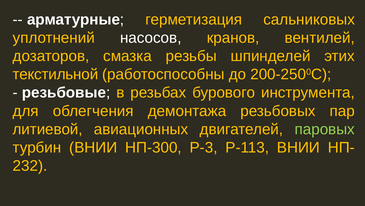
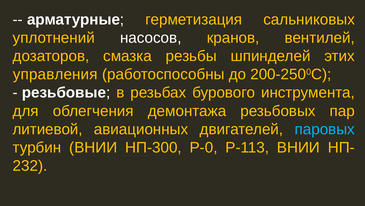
текстильной: текстильной -> управления (55, 74)
паровых colour: light green -> light blue (325, 129)
Р-3: Р-3 -> Р-0 (204, 147)
